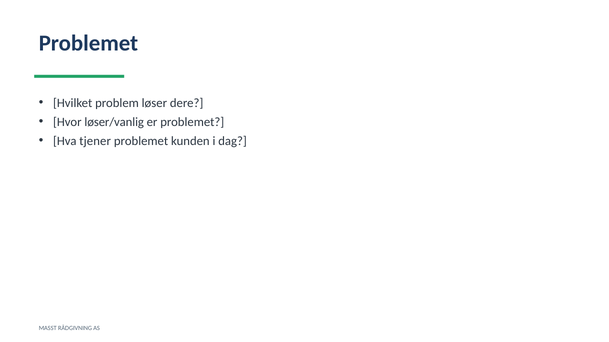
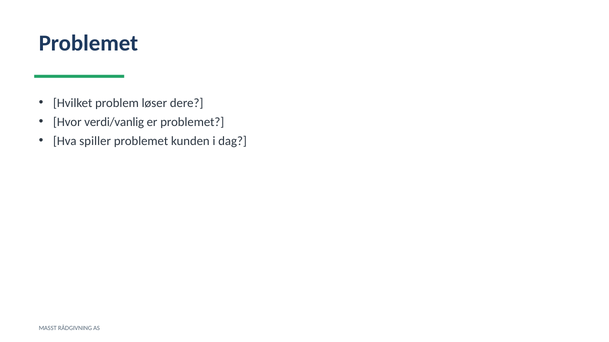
løser/vanlig: løser/vanlig -> verdi/vanlig (114, 122)
tjener: tjener -> spiller (95, 141)
